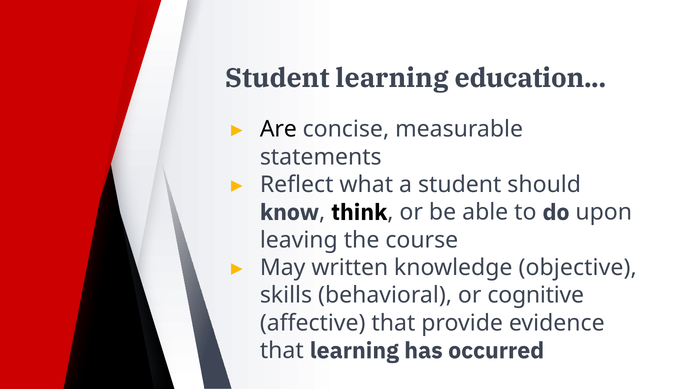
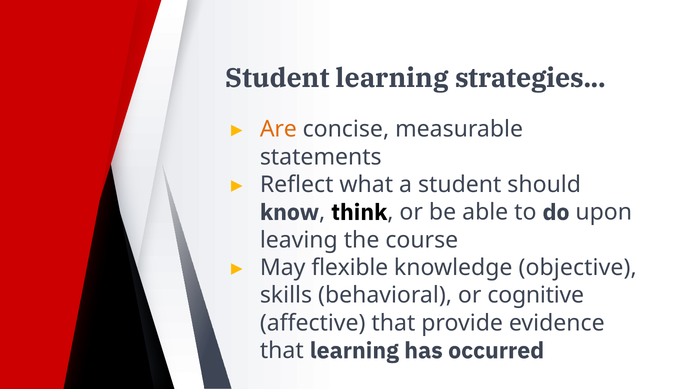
education: education -> strategies (530, 79)
Are colour: black -> orange (278, 129)
written: written -> flexible (350, 268)
